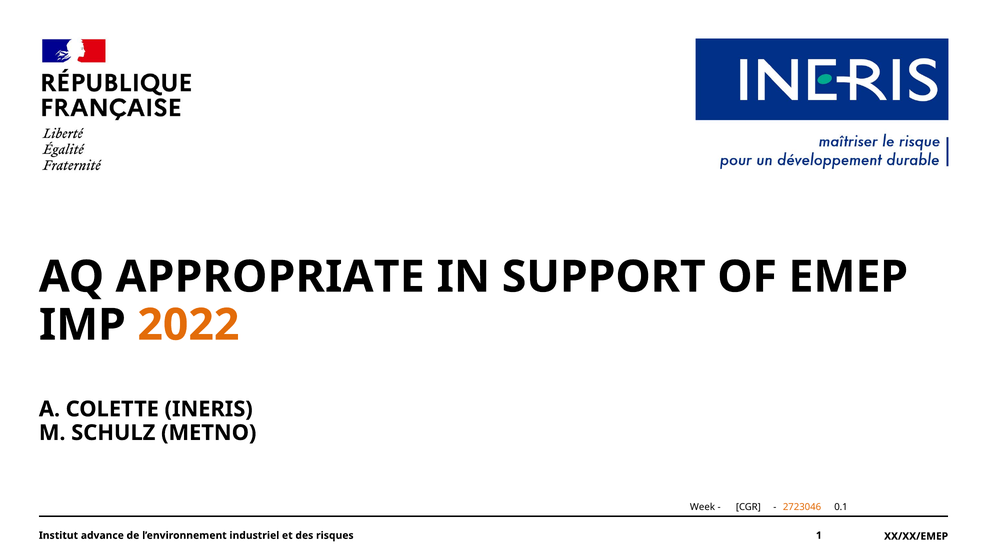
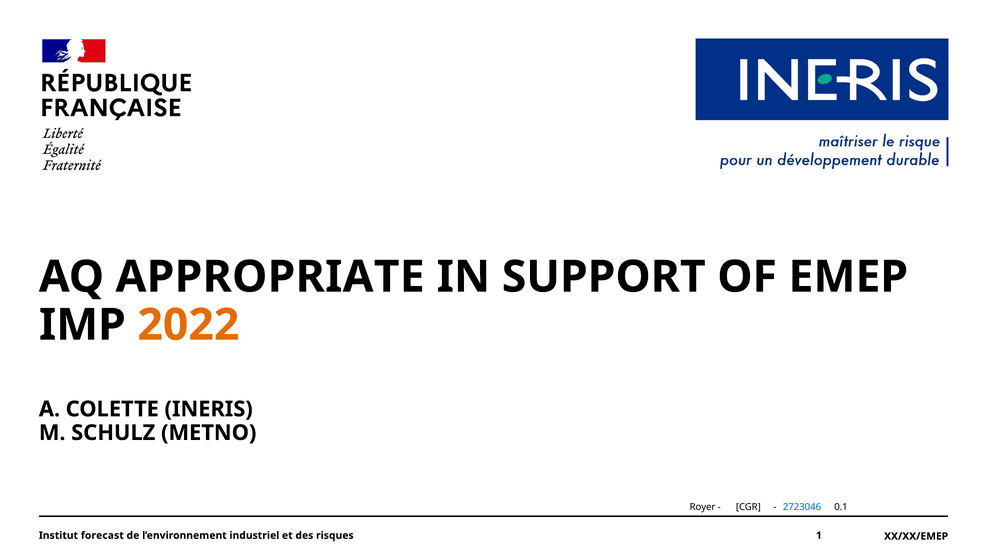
2723046 colour: orange -> blue (802, 507)
Week: Week -> Royer (703, 507)
advance: advance -> forecast (102, 536)
